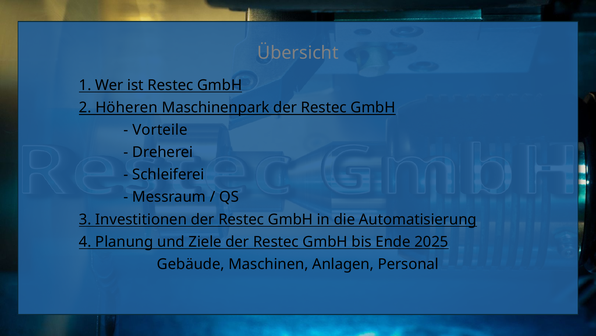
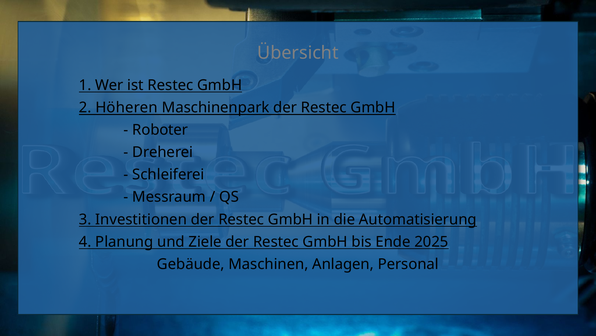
Vorteile: Vorteile -> Roboter (160, 130)
